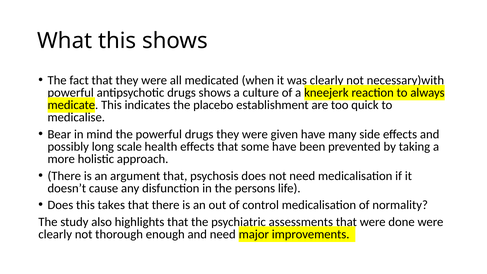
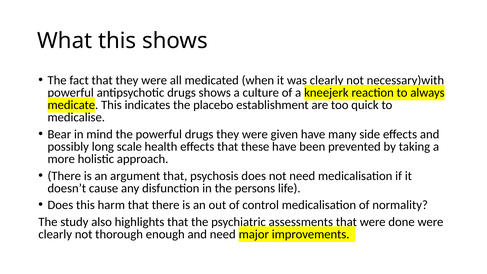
some: some -> these (255, 147)
takes: takes -> harm (111, 205)
